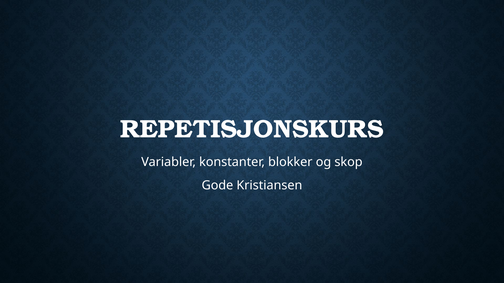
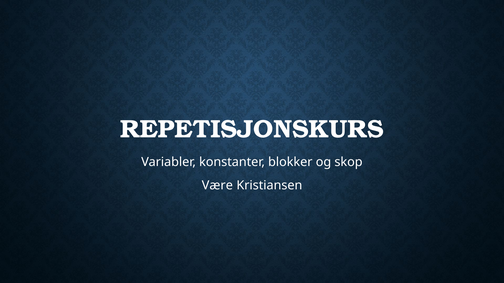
Gode: Gode -> Være (217, 186)
